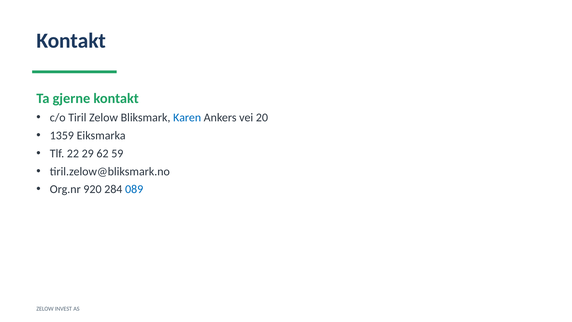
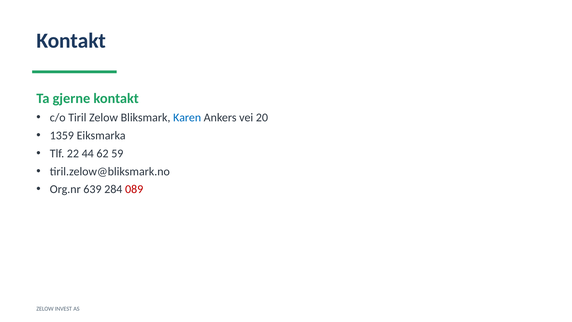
29: 29 -> 44 (88, 153)
920: 920 -> 639 (92, 189)
089 colour: blue -> red (134, 189)
